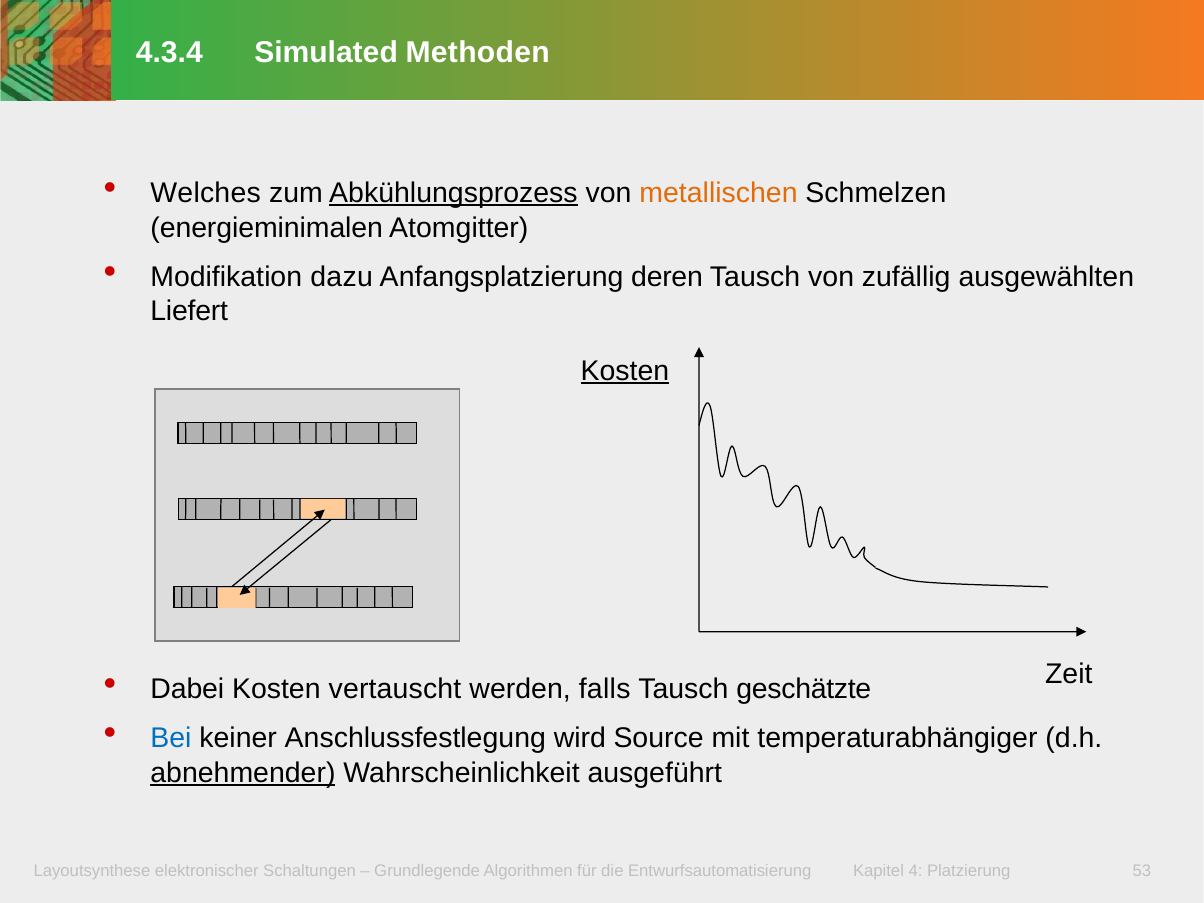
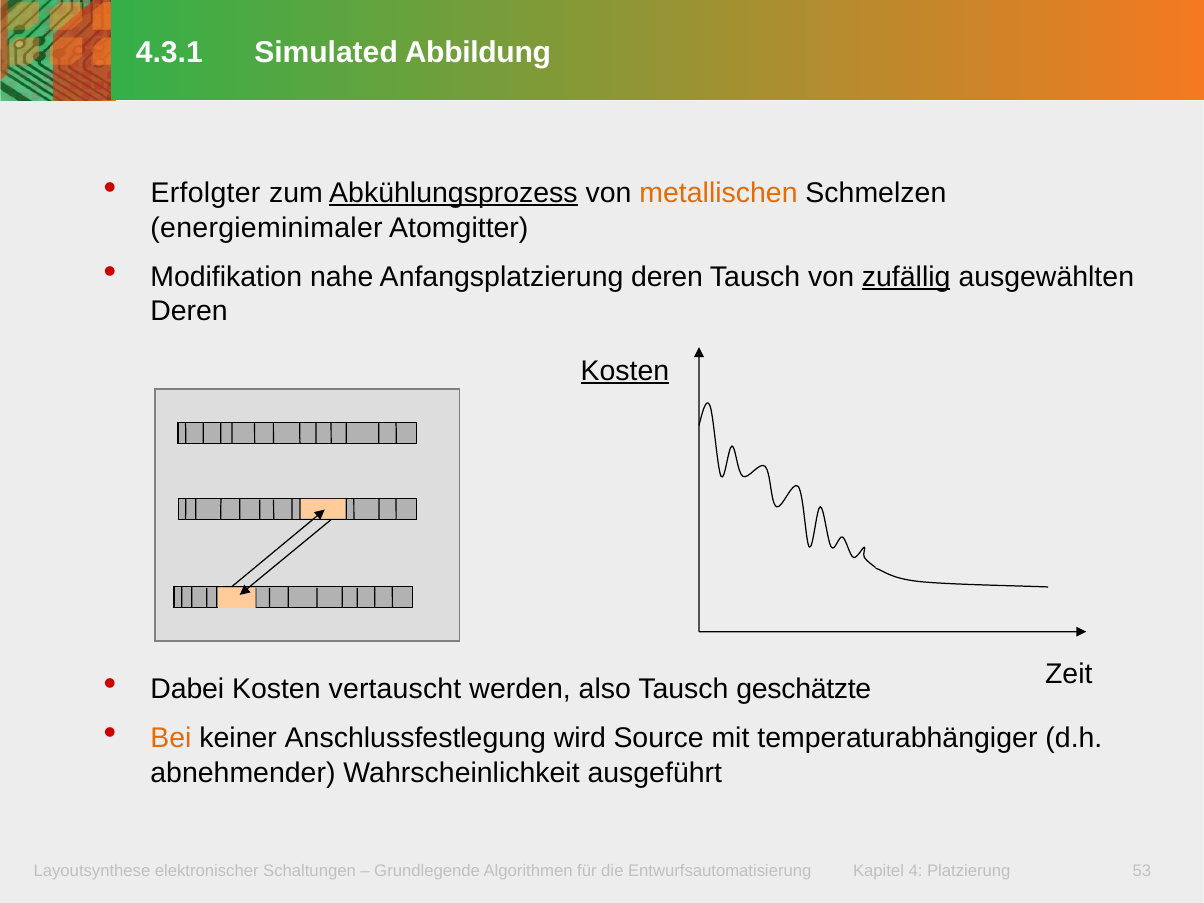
4.3.4: 4.3.4 -> 4.3.1 (169, 52)
Methoden: Methoden -> Abbildung (478, 52)
Welches: Welches -> Erfolgter (206, 193)
energieminimalen: energieminimalen -> energieminimaler (267, 228)
dazu: dazu -> nahe (342, 277)
zufällig underline: none -> present (906, 277)
Liefert: Liefert -> Deren (189, 311)
falls: falls -> also (605, 689)
Bei colour: blue -> orange (171, 738)
abnehmender underline: present -> none (243, 773)
